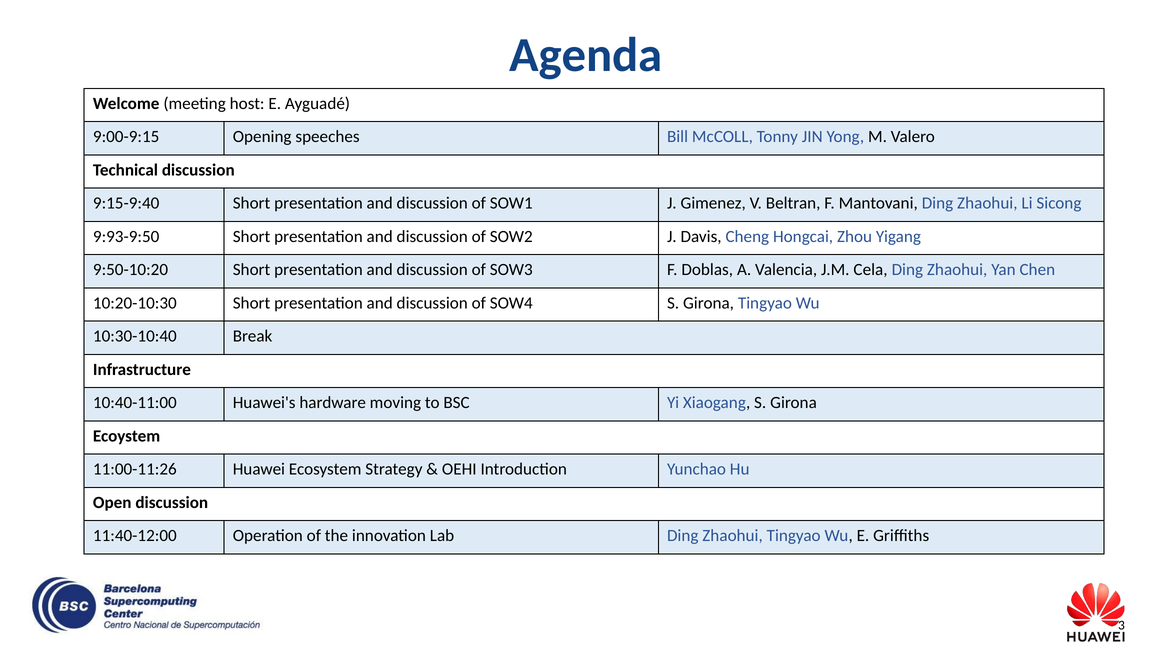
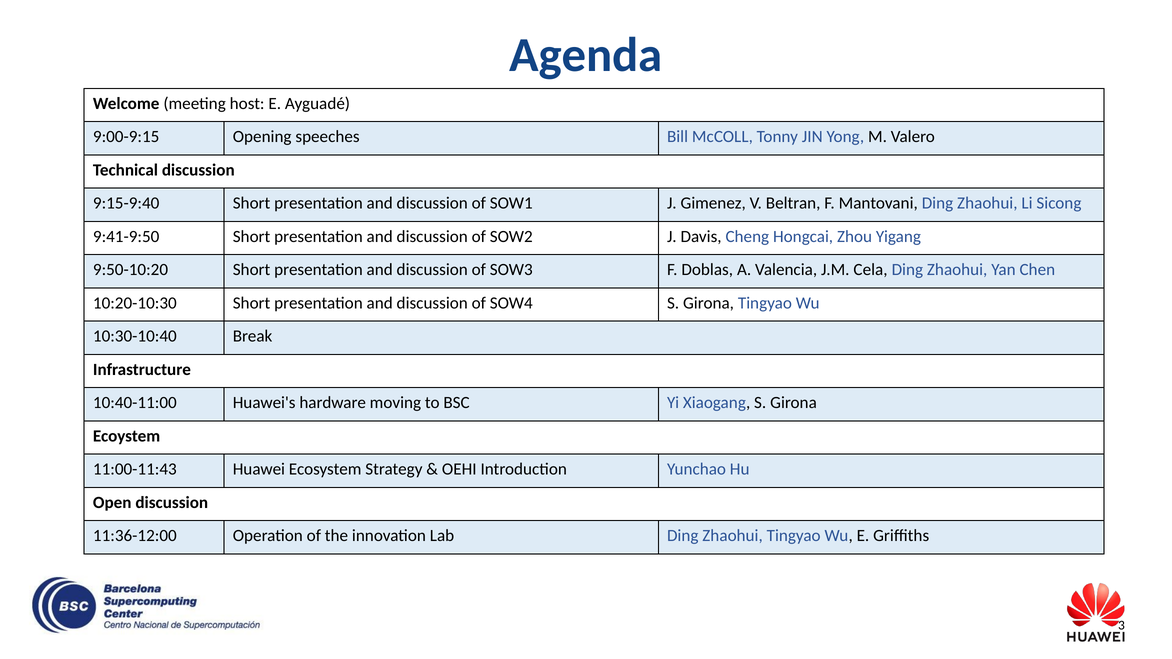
9:93-9:50: 9:93-9:50 -> 9:41-9:50 (126, 237)
11:00-11:26: 11:00-11:26 -> 11:00-11:43 (135, 469)
11:40-12:00: 11:40-12:00 -> 11:36-12:00 (135, 536)
